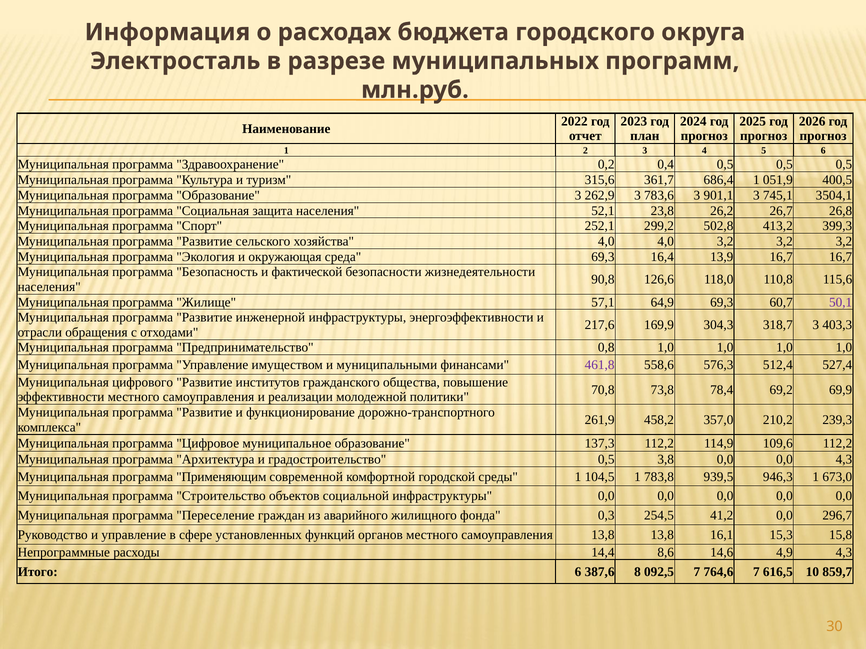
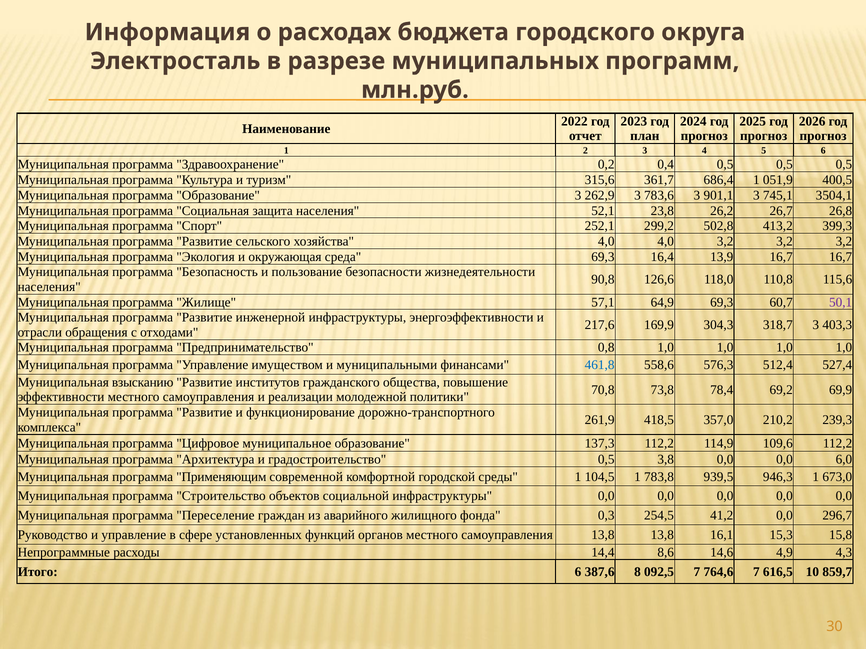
фактической: фактической -> пользование (307, 272)
461,8 colour: purple -> blue (600, 365)
цифрового: цифрового -> взысканию (143, 383)
458,2: 458,2 -> 418,5 (659, 420)
0,0 4,3: 4,3 -> 6,0 (844, 460)
